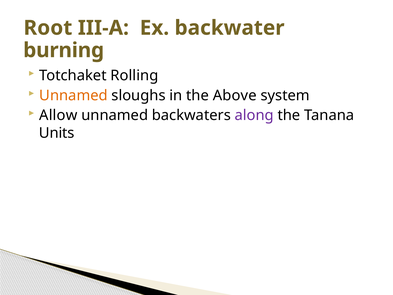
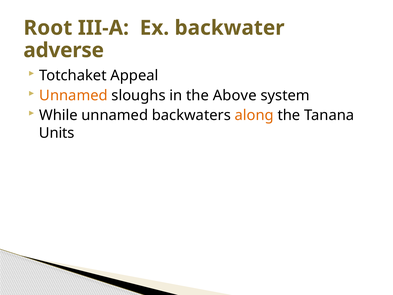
burning: burning -> adverse (64, 50)
Rolling: Rolling -> Appeal (134, 75)
Allow: Allow -> While (58, 115)
along colour: purple -> orange (254, 115)
